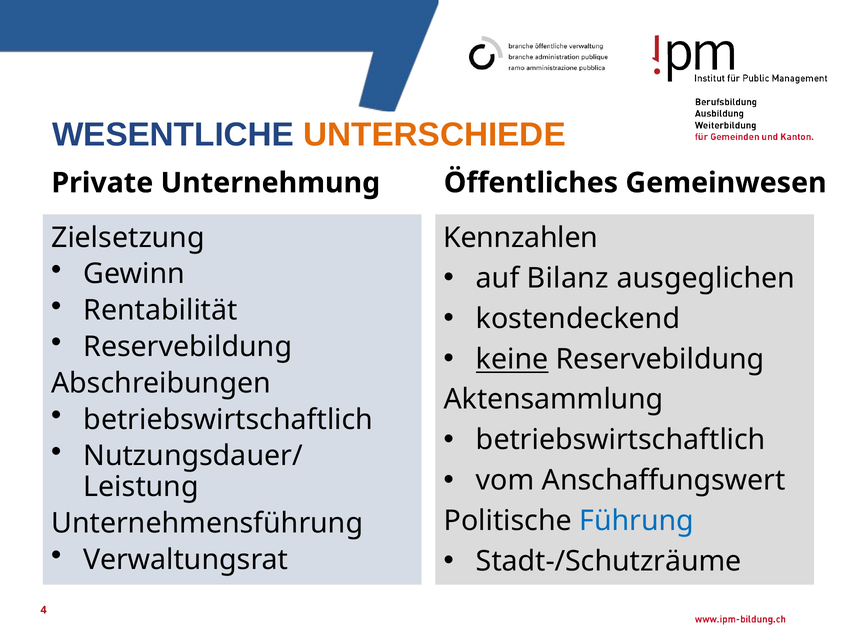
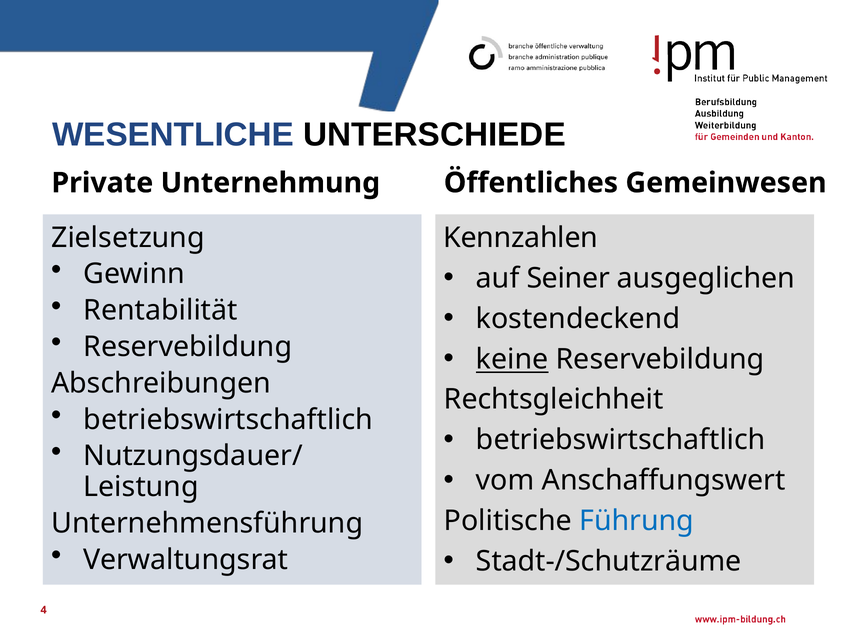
UNTERSCHIEDE colour: orange -> black (434, 135)
Bilanz: Bilanz -> Seiner (568, 278)
Aktensammlung: Aktensammlung -> Rechtsgleichheit (554, 399)
